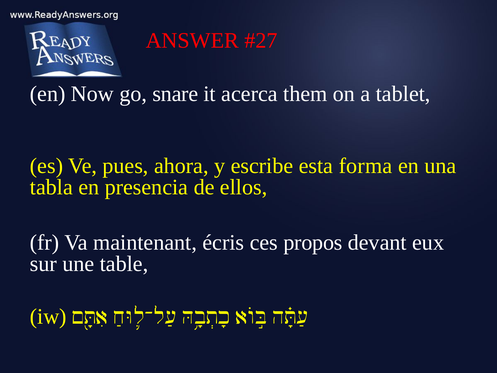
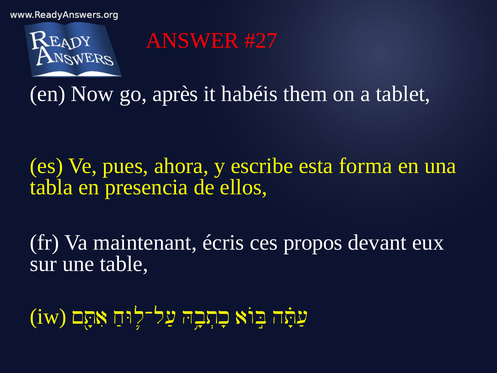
snare: snare -> après (175, 94)
acerca: acerca -> habéis (249, 94)
